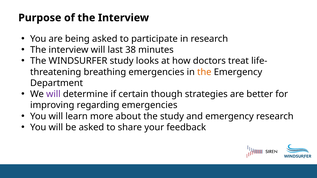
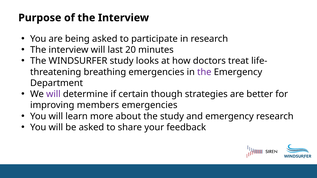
38: 38 -> 20 (131, 50)
the colour: orange -> purple (204, 72)
regarding: regarding -> members (98, 105)
